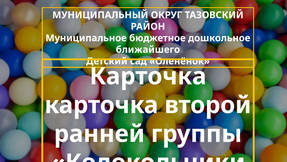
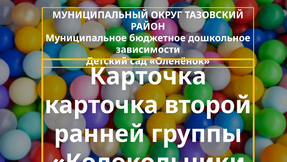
ближайшего: ближайшего -> зависимости (148, 49)
